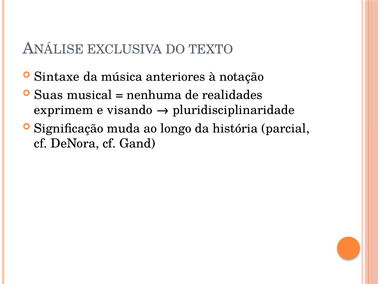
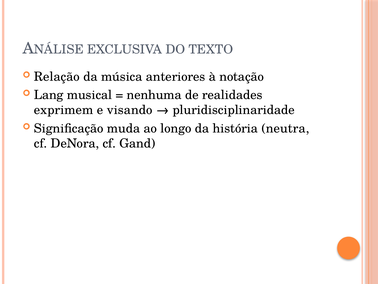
Sintaxe: Sintaxe -> Relação (57, 76)
Suas: Suas -> Lang (49, 95)
parcial: parcial -> neutra (285, 128)
